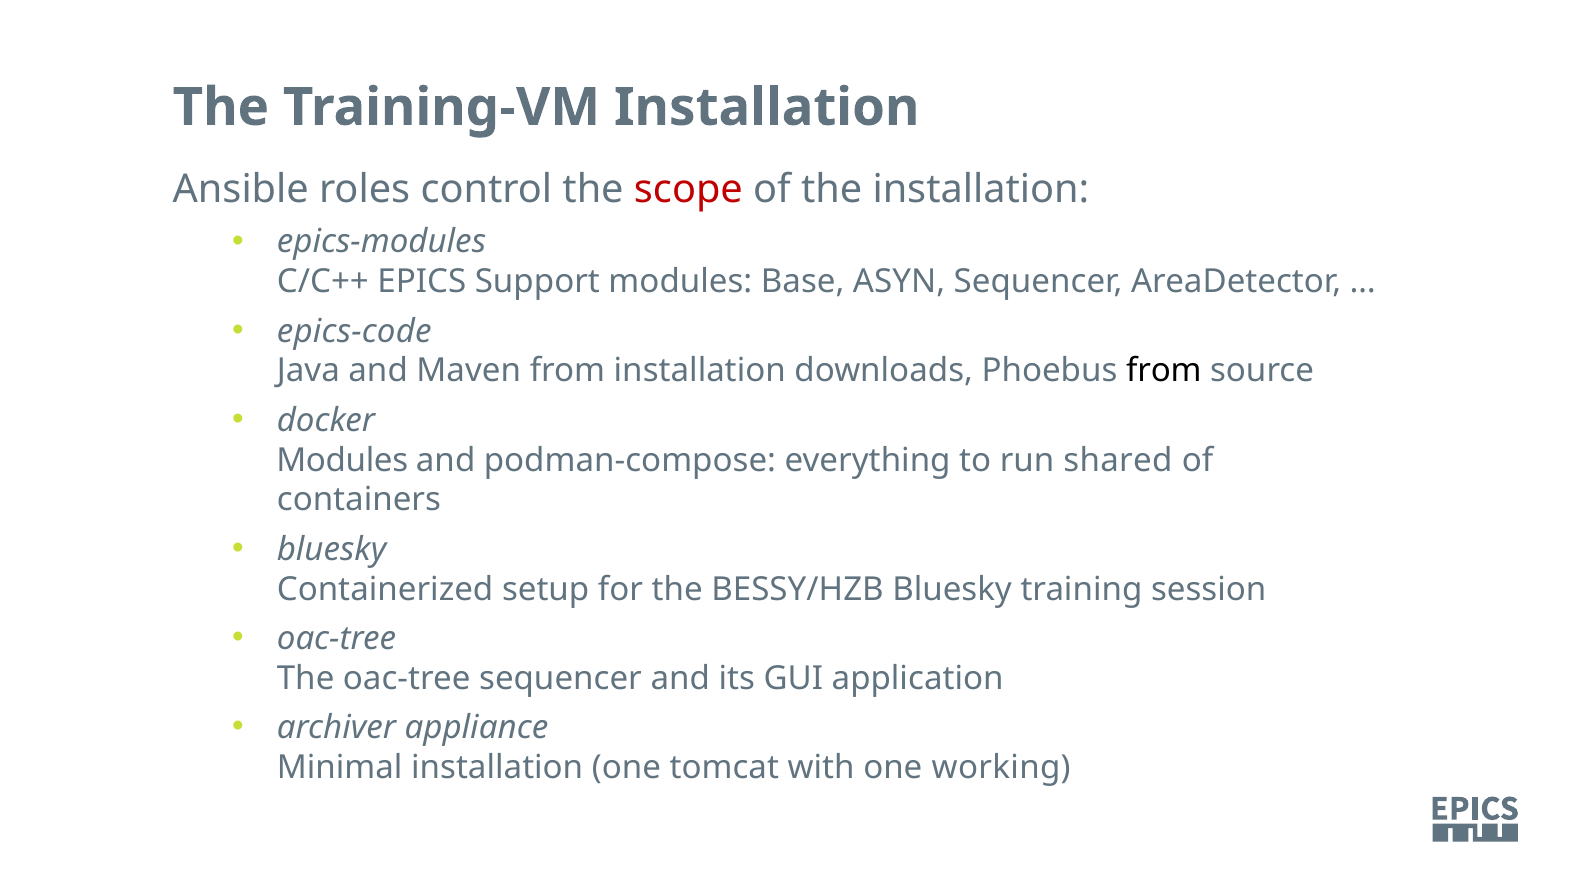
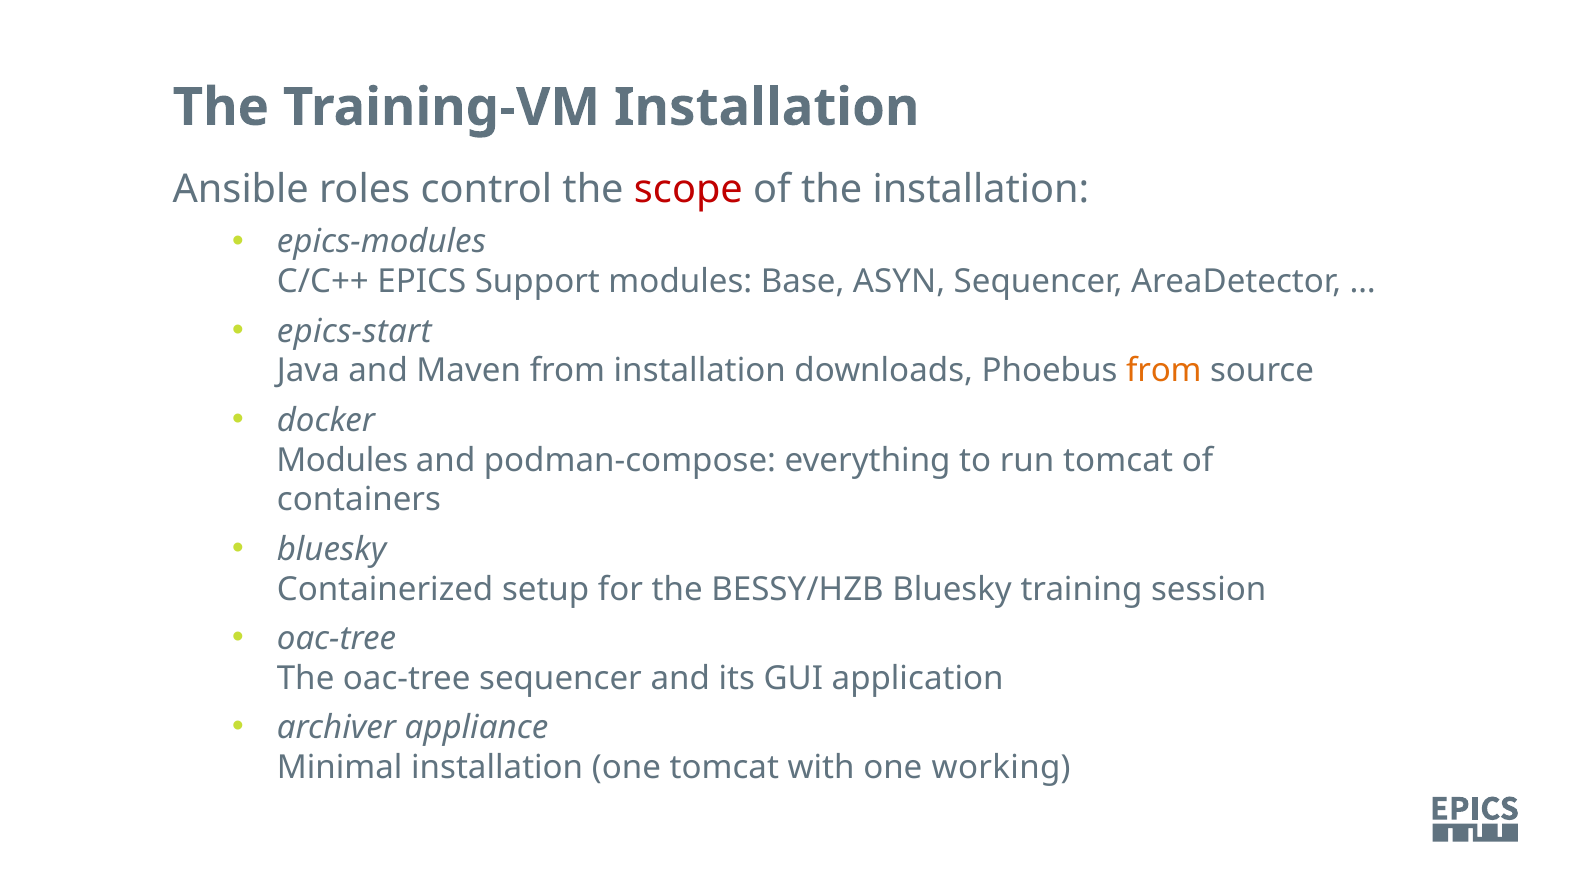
epics-code: epics-code -> epics-start (354, 332)
from colour: black -> orange (1164, 371)
run shared: shared -> tomcat (1118, 461)
